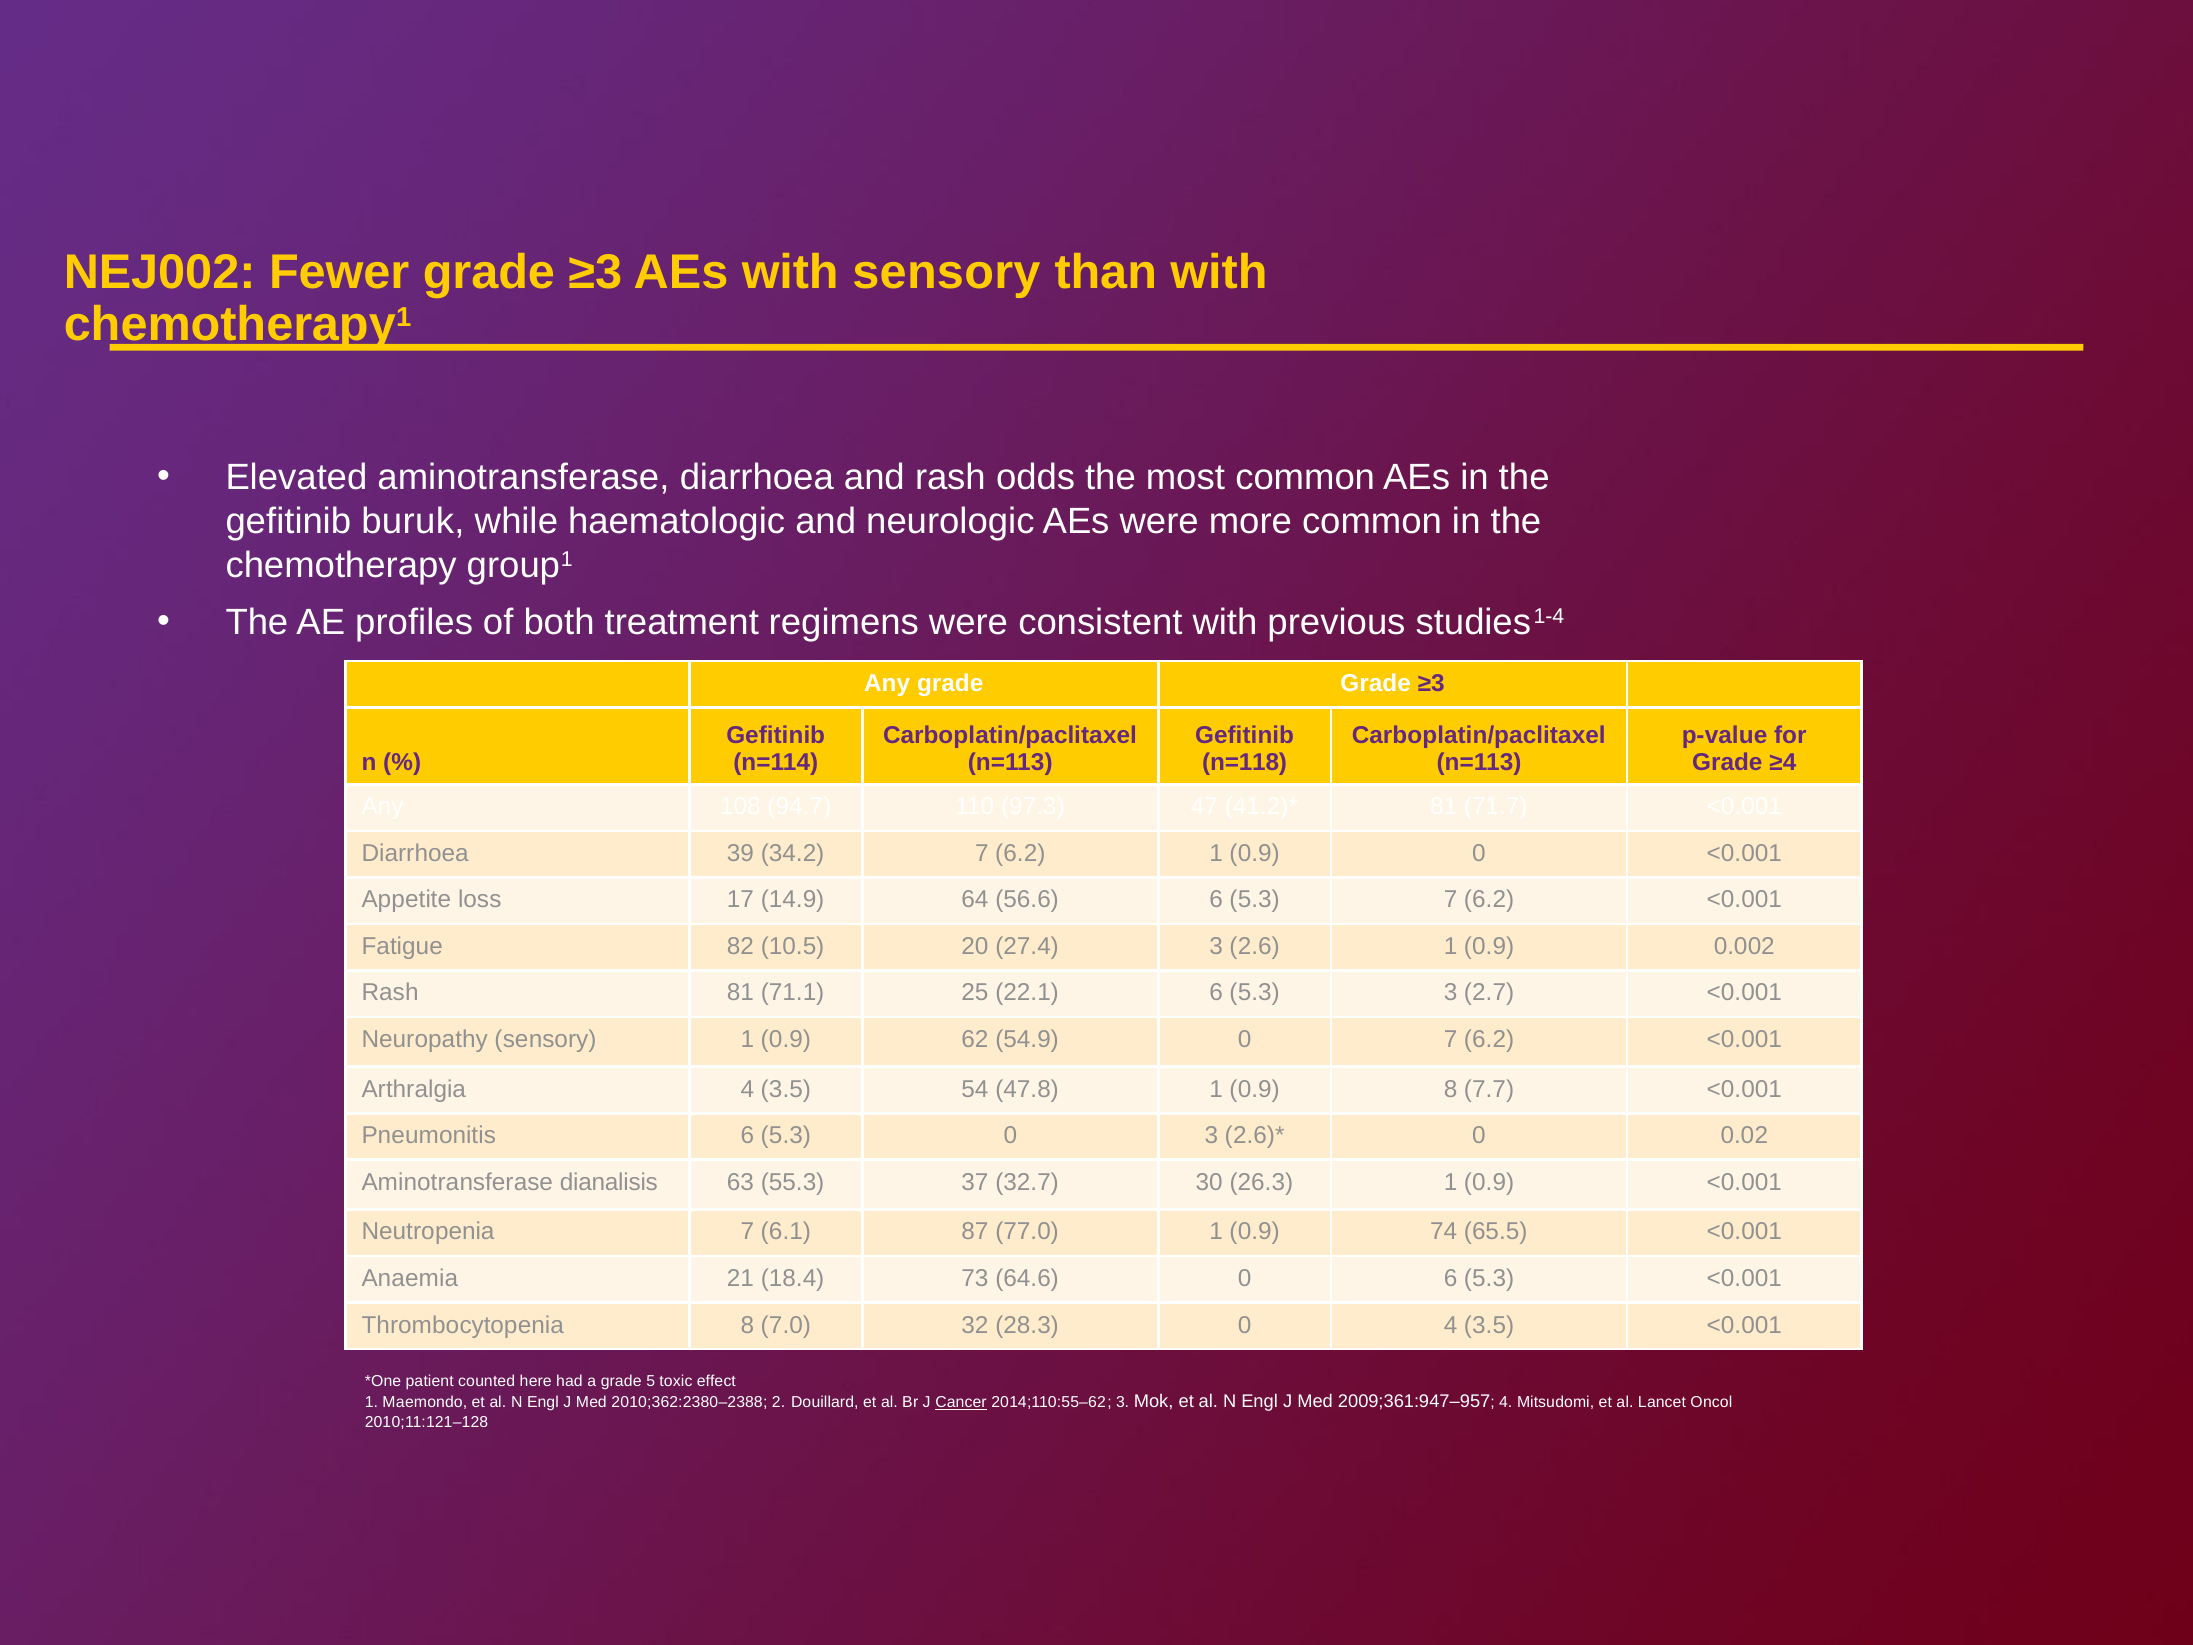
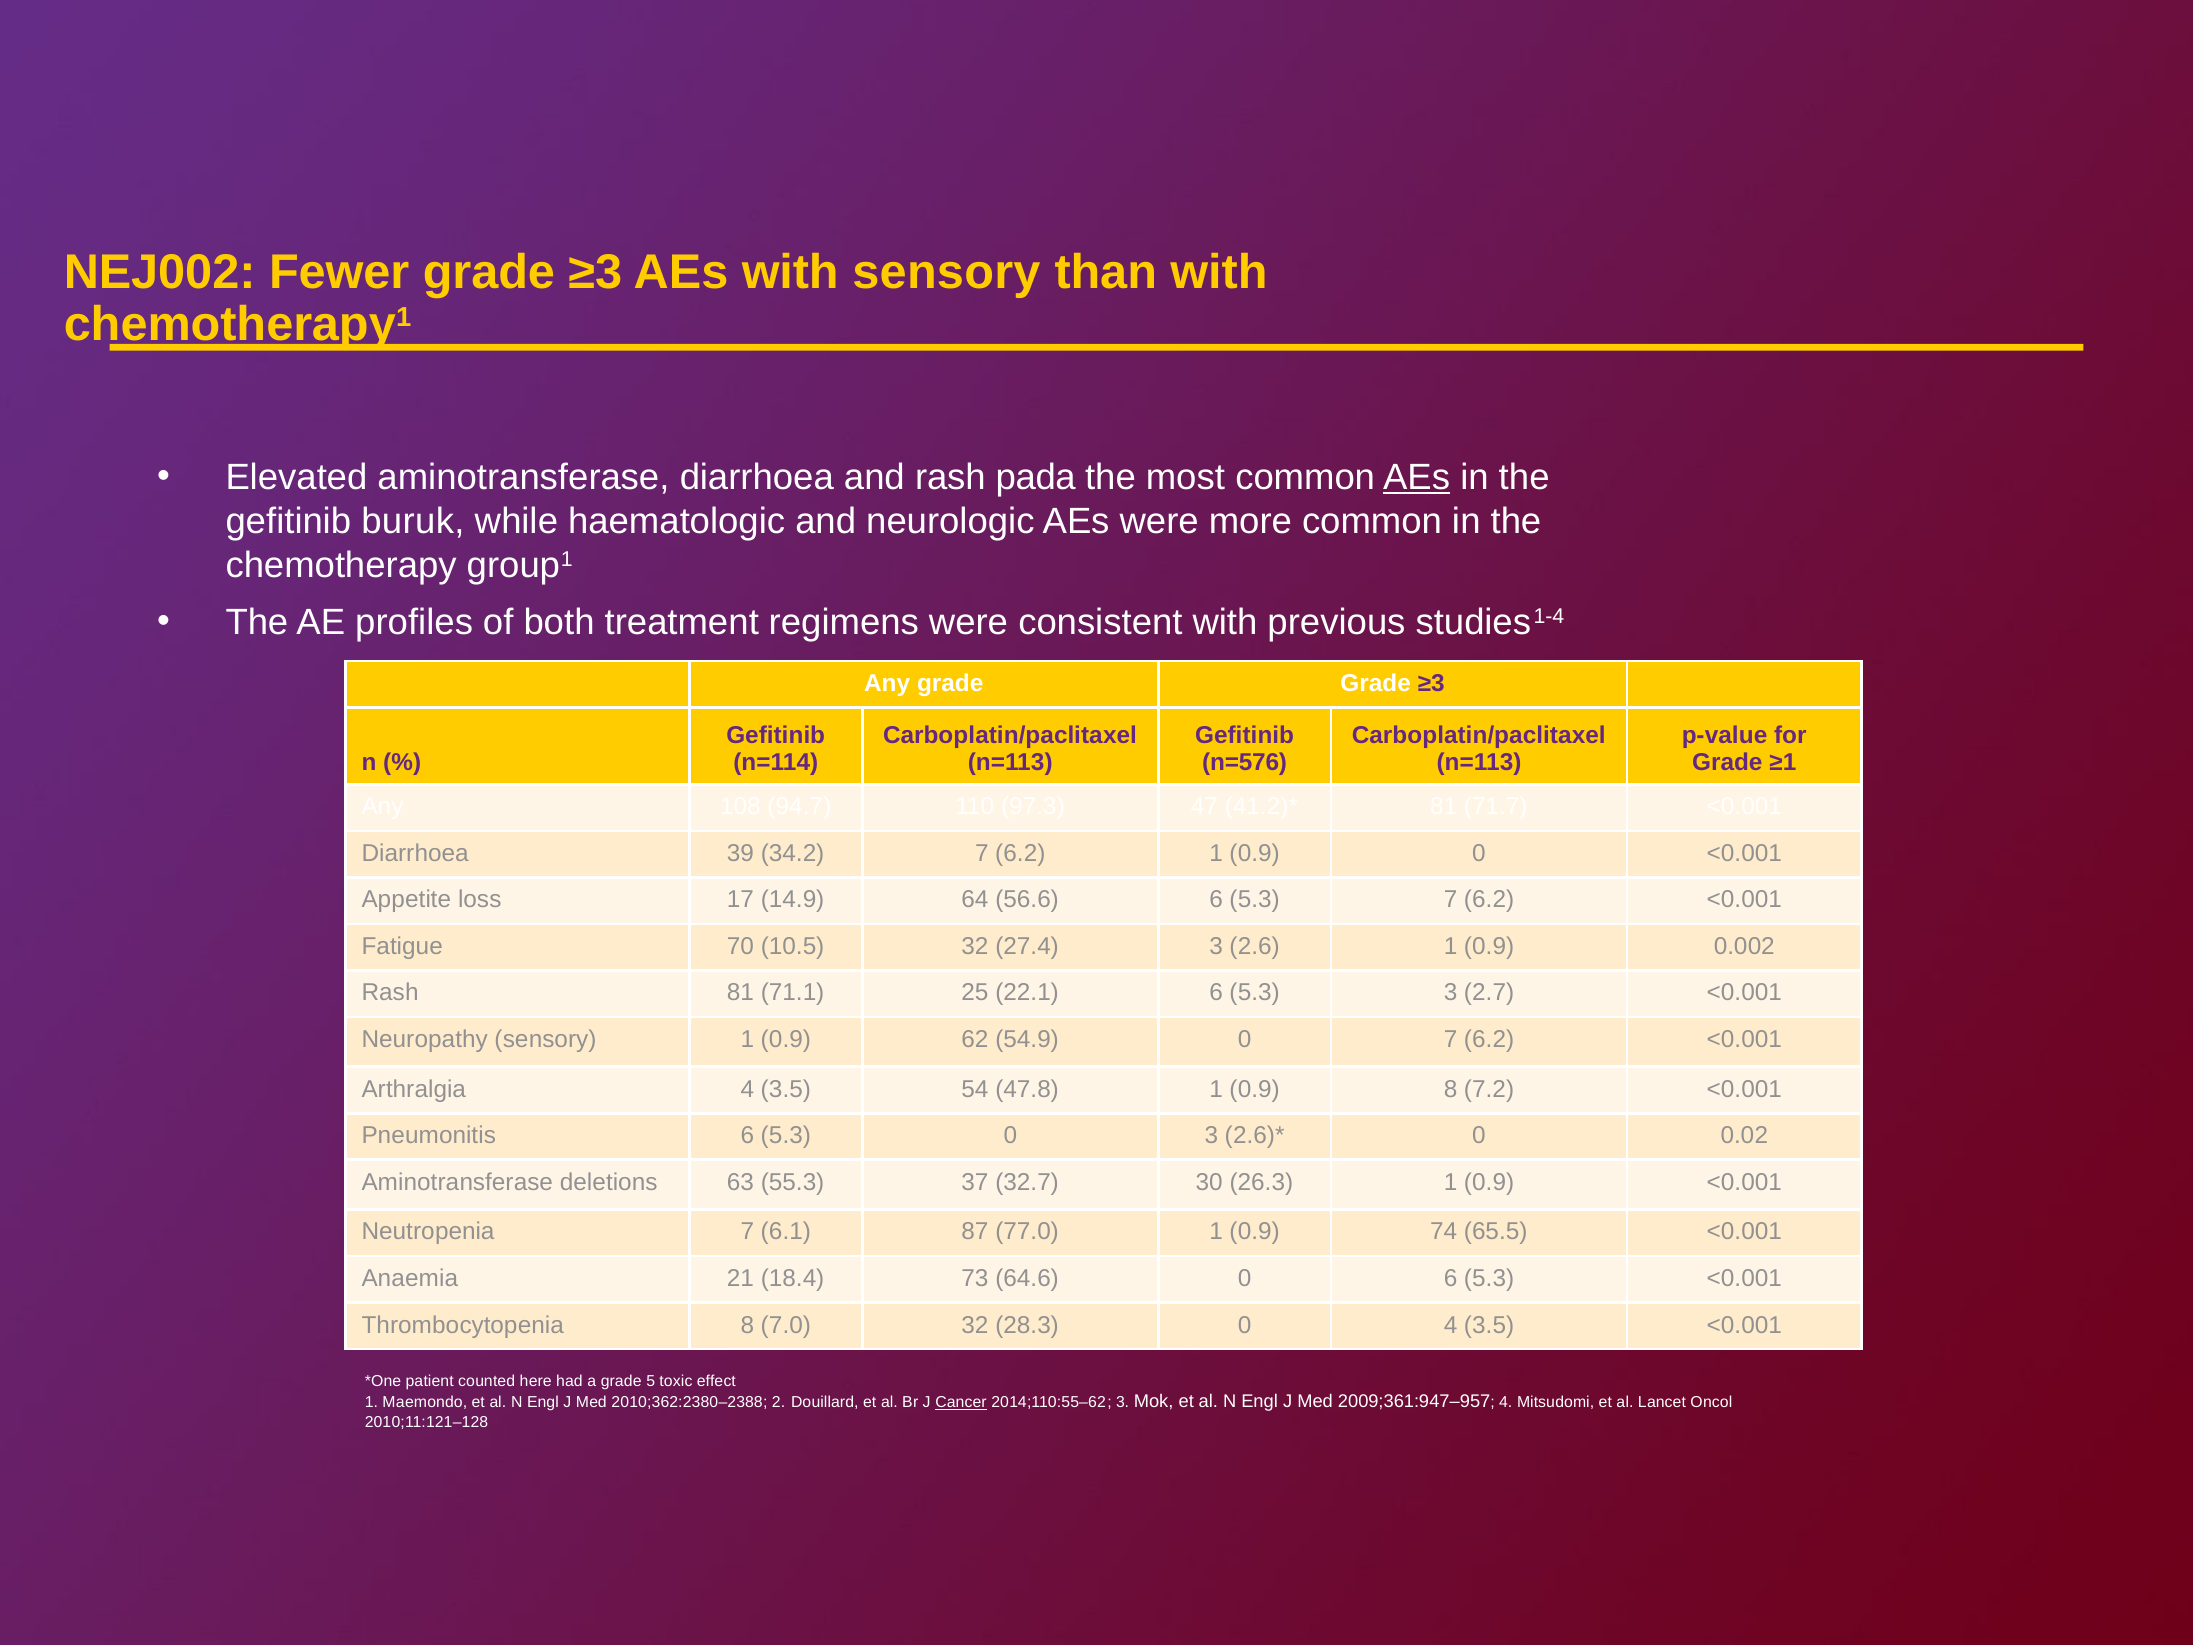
odds: odds -> pada (1036, 477)
AEs underline: none -> present (1417, 477)
n=118: n=118 -> n=576 (1245, 763)
≥4: ≥4 -> ≥1 (1783, 763)
82: 82 -> 70 (740, 946)
10.5 20: 20 -> 32 (975, 946)
7.7: 7.7 -> 7.2 (1489, 1089)
dianalisis: dianalisis -> deletions (609, 1182)
